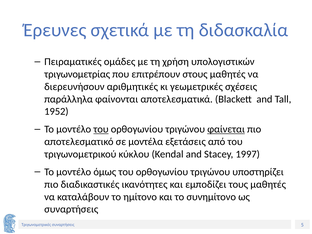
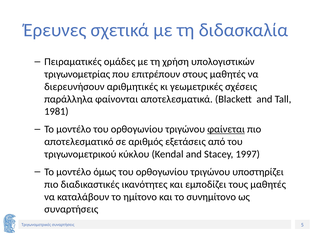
1952: 1952 -> 1981 (56, 112)
του underline: present -> none (101, 129)
μοντέλα: μοντέλα -> αριθμός (146, 142)
